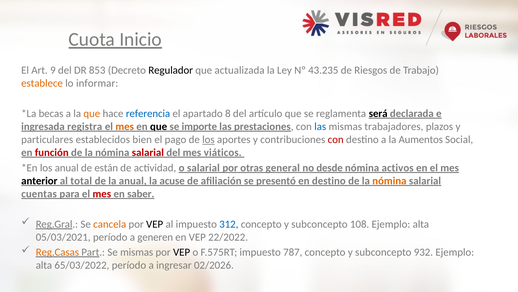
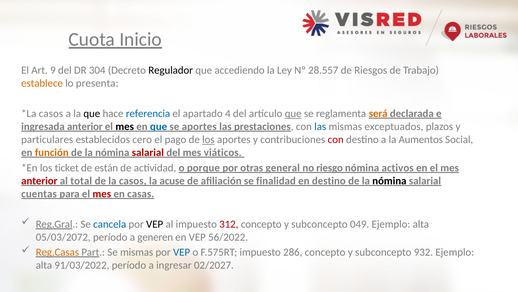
853: 853 -> 304 (97, 70)
actualizada: actualizada -> accediendo (240, 70)
43.235: 43.235 -> 28.557 (323, 70)
informar: informar -> presenta (97, 83)
becas: becas -> casos (51, 113)
que colour: orange -> black (92, 113)
8: 8 -> 4 (228, 113)
que underline: none -> present (293, 113)
será colour: black -> orange (378, 113)
ingresada registra: registra -> anterior (85, 126)
mes colour: orange -> black (125, 126)
que colour: black -> blue (159, 126)
se importe: importe -> aportes (199, 126)
trabajadores: trabajadores -> exceptuados (394, 126)
bien: bien -> cero (142, 139)
función colour: red -> orange (52, 152)
los anual: anual -> ticket (67, 167)
o salarial: salarial -> porque (203, 167)
desde: desde -> riesgo (330, 167)
anterior colour: black -> red (39, 180)
la anual: anual -> casos (133, 180)
presentó: presentó -> finalidad (276, 180)
nómina colour: orange -> black (389, 180)
saber: saber -> casas (141, 193)
cancela colour: orange -> blue (110, 224)
312 colour: blue -> red (229, 224)
108: 108 -> 049 (360, 224)
05/03/2021: 05/03/2021 -> 05/03/2072 (63, 237)
22/2022: 22/2022 -> 56/2022 (228, 237)
VEP colour: black -> blue (182, 252)
787: 787 -> 286 (293, 252)
65/03/2022: 65/03/2022 -> 91/03/2022 (82, 265)
02/2026: 02/2026 -> 02/2027 (214, 265)
